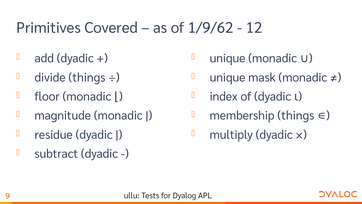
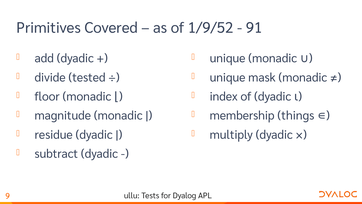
1/9/62: 1/9/62 -> 1/9/52 (211, 28)
12: 12 -> 91 (254, 28)
divide things: things -> tested (87, 77)
